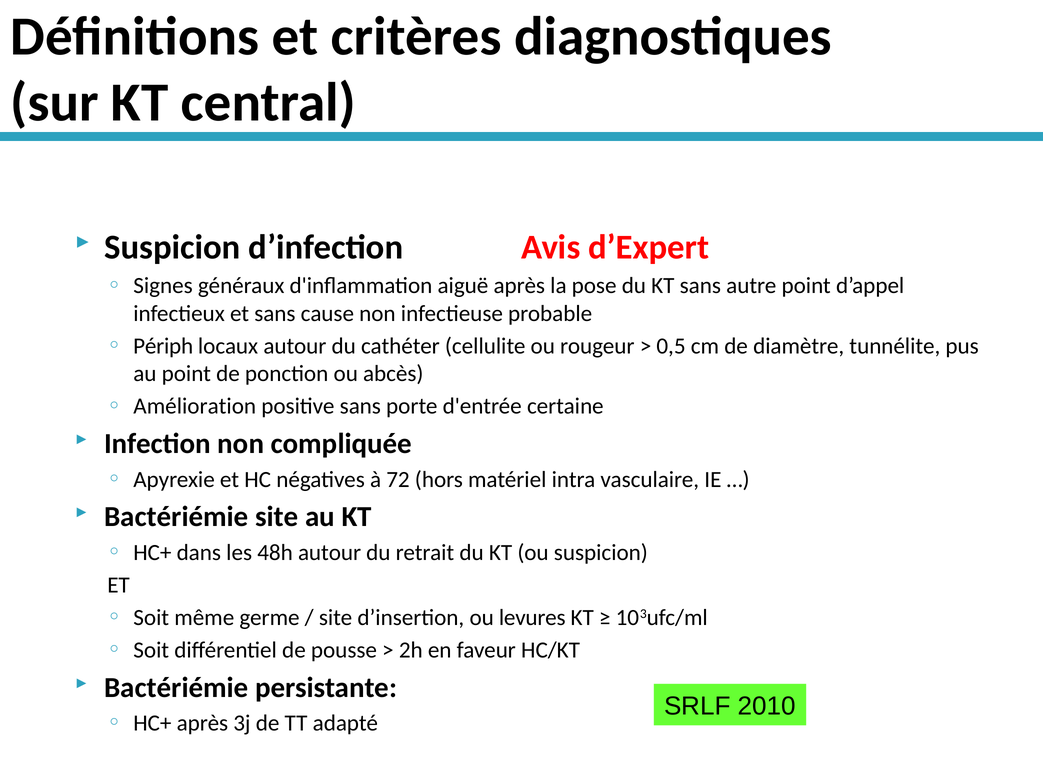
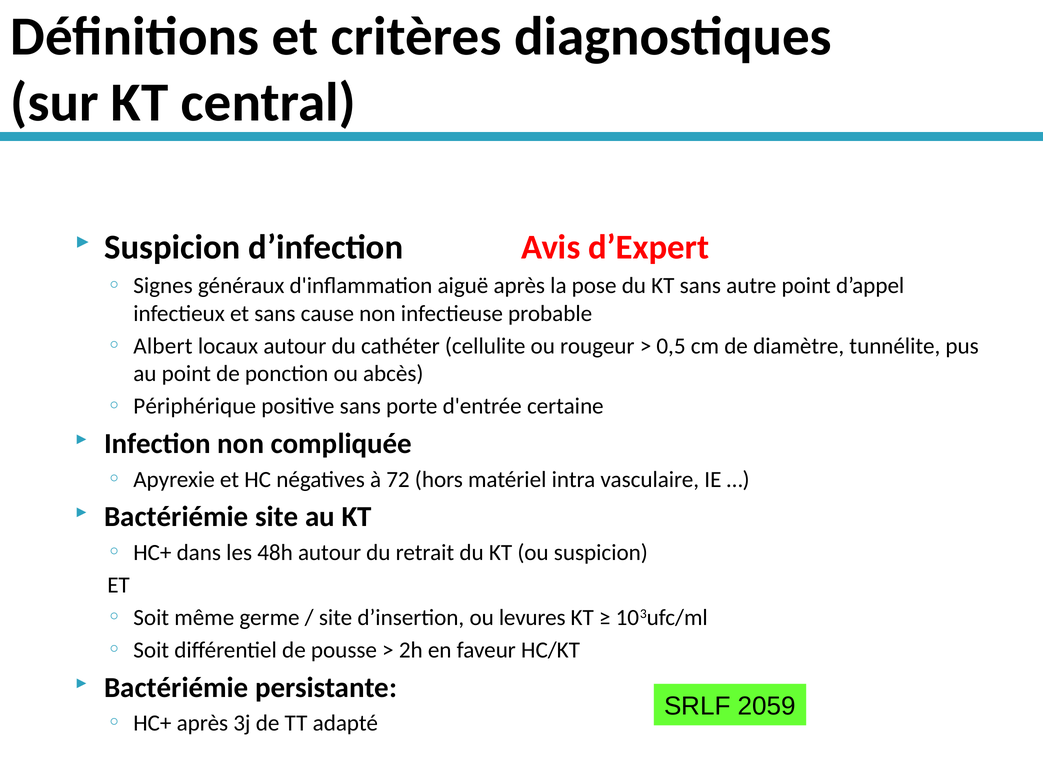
Périph: Périph -> Albert (163, 346)
Amélioration: Amélioration -> Périphérique (195, 406)
2010: 2010 -> 2059 (767, 707)
